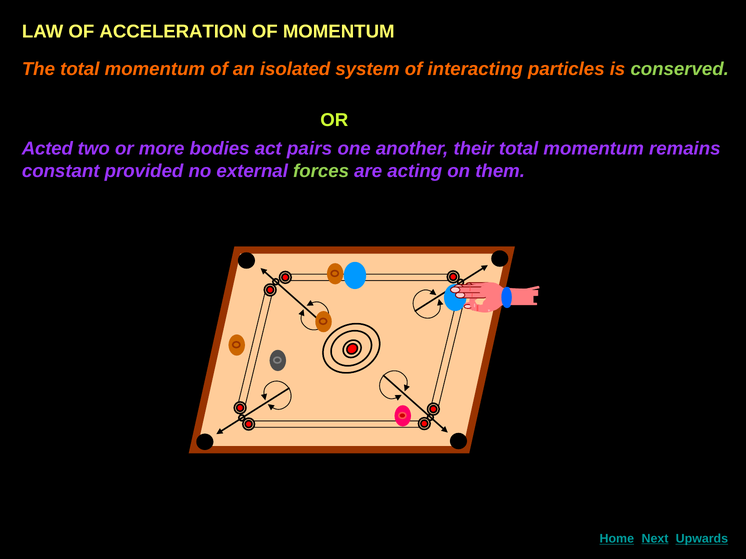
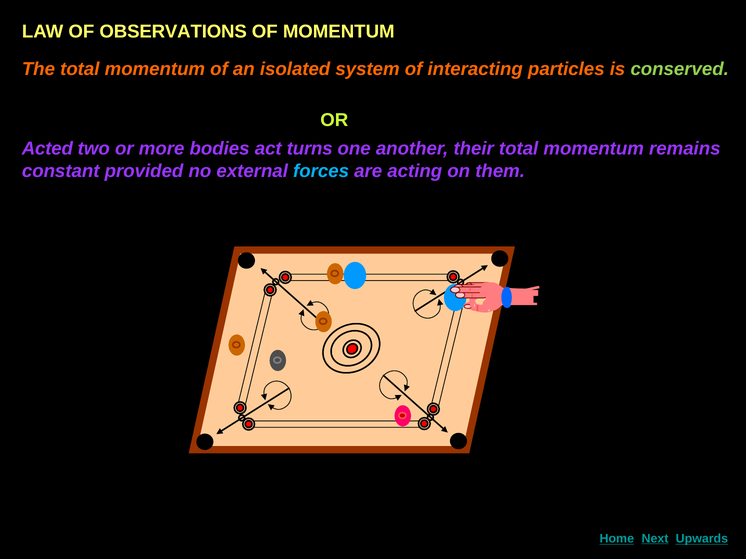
ACCELERATION: ACCELERATION -> OBSERVATIONS (173, 32)
pairs: pairs -> turns (310, 149)
forces colour: light green -> light blue (321, 171)
